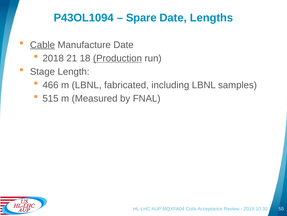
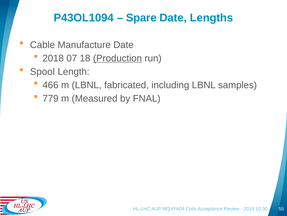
Cable underline: present -> none (42, 45)
21: 21 -> 07 (72, 58)
Stage: Stage -> Spool (42, 71)
515: 515 -> 779 (51, 98)
